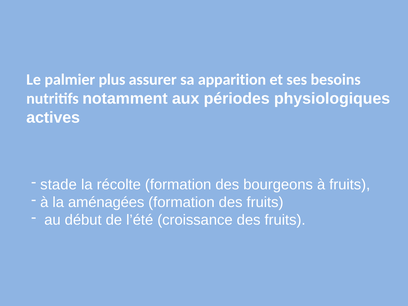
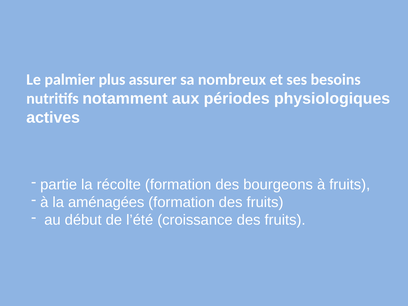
apparition: apparition -> nombreux (232, 80)
stade: stade -> partie (59, 185)
